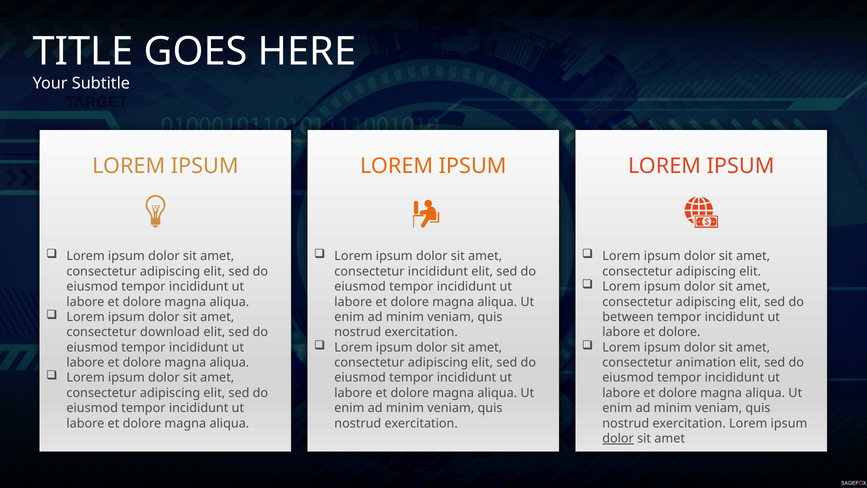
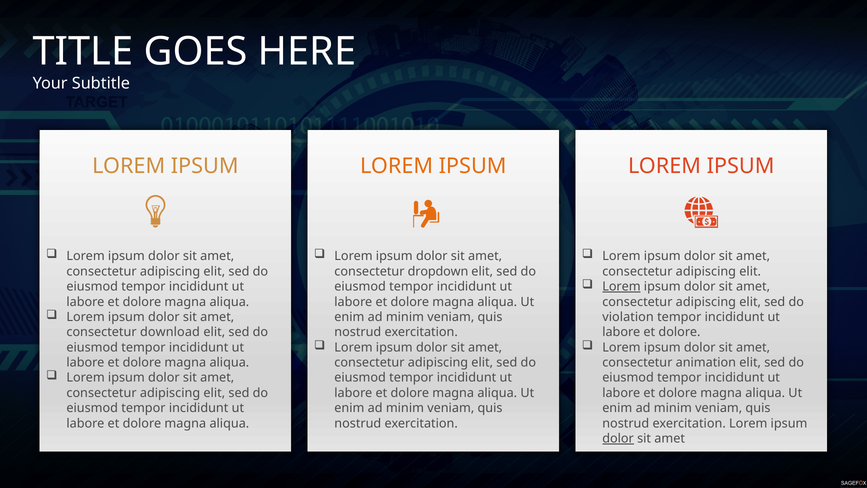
consectetur incididunt: incididunt -> dropdown (438, 271)
Lorem underline: none -> present (621, 286)
between: between -> violation (628, 317)
